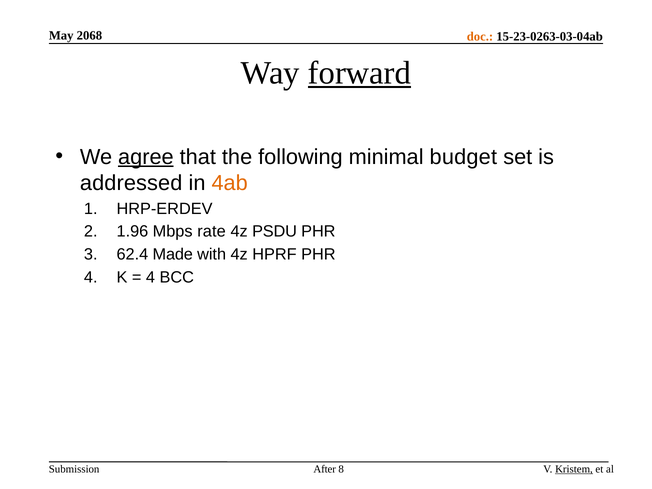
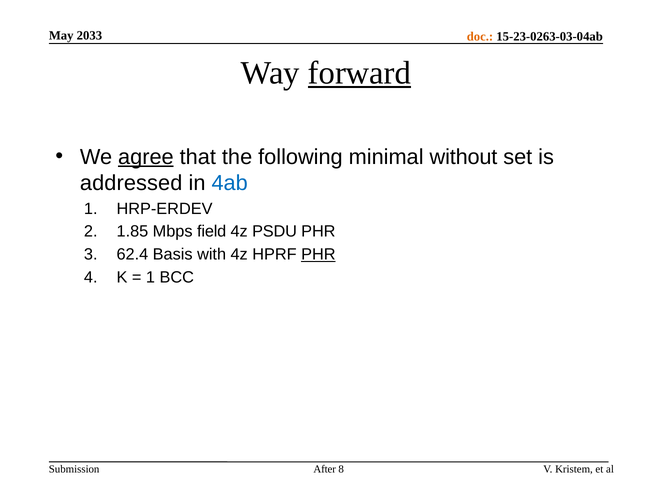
2068: 2068 -> 2033 (89, 36)
budget: budget -> without (464, 157)
4ab colour: orange -> blue (230, 183)
1.96: 1.96 -> 1.85 (132, 232)
rate: rate -> field (212, 232)
Made: Made -> Basis (173, 254)
PHR underline: none -> present (318, 254)
4: 4 -> 1 (150, 277)
Kristem underline: present -> none (574, 469)
